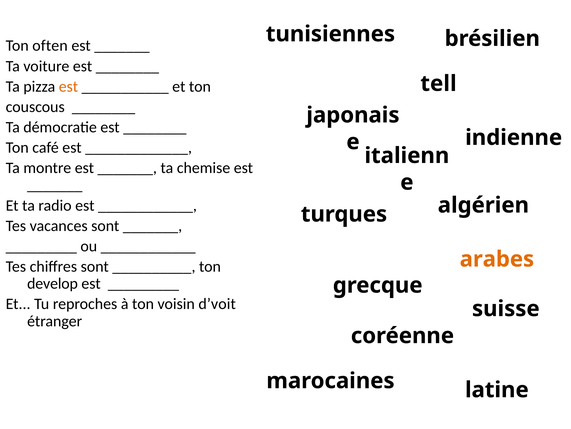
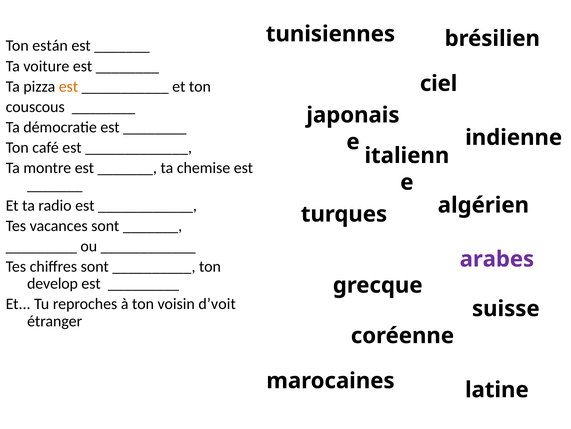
often: often -> están (50, 46)
tell: tell -> ciel (439, 83)
arabes colour: orange -> purple (497, 259)
